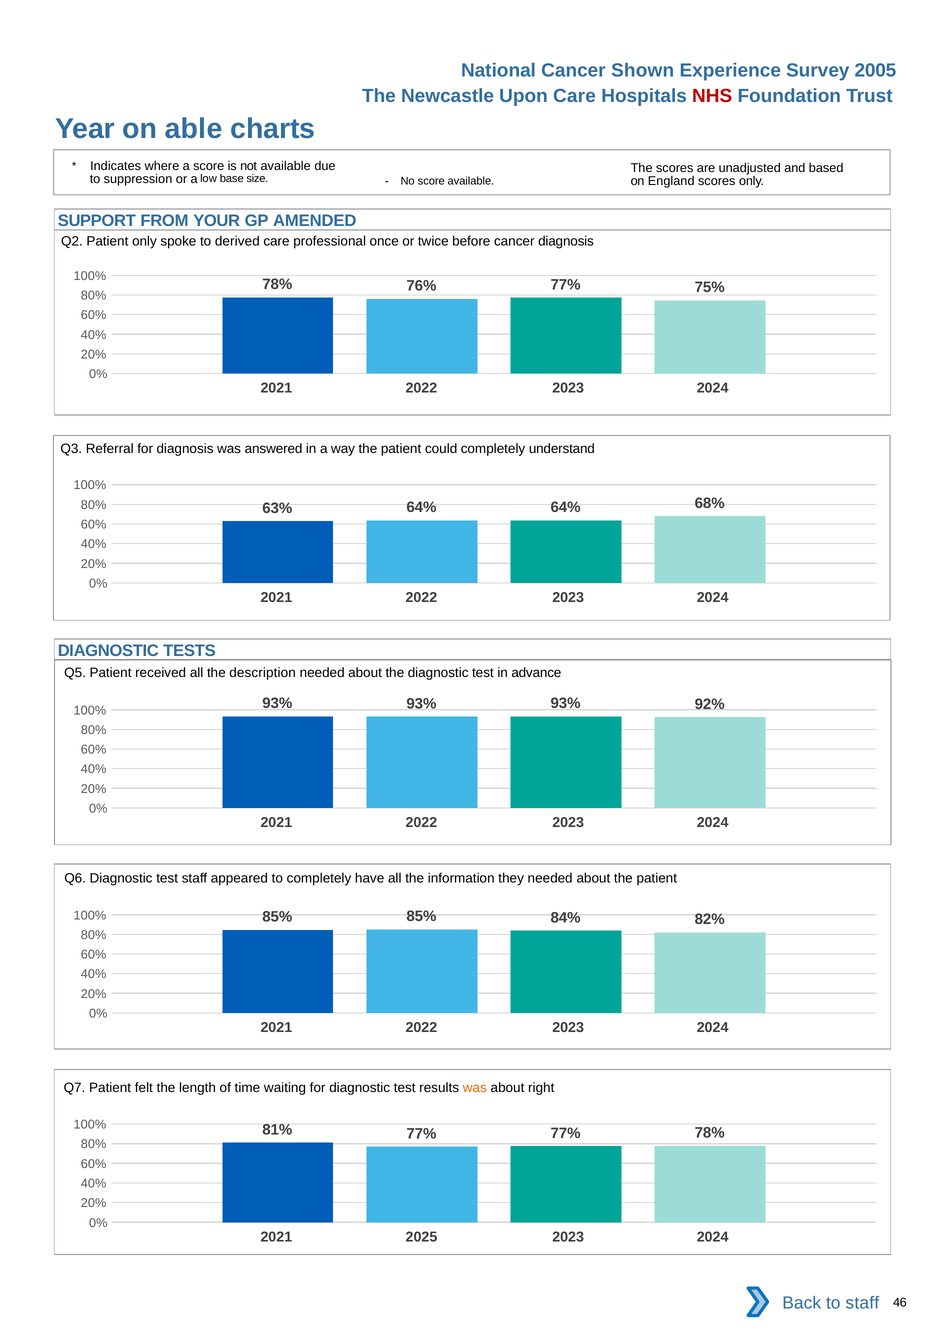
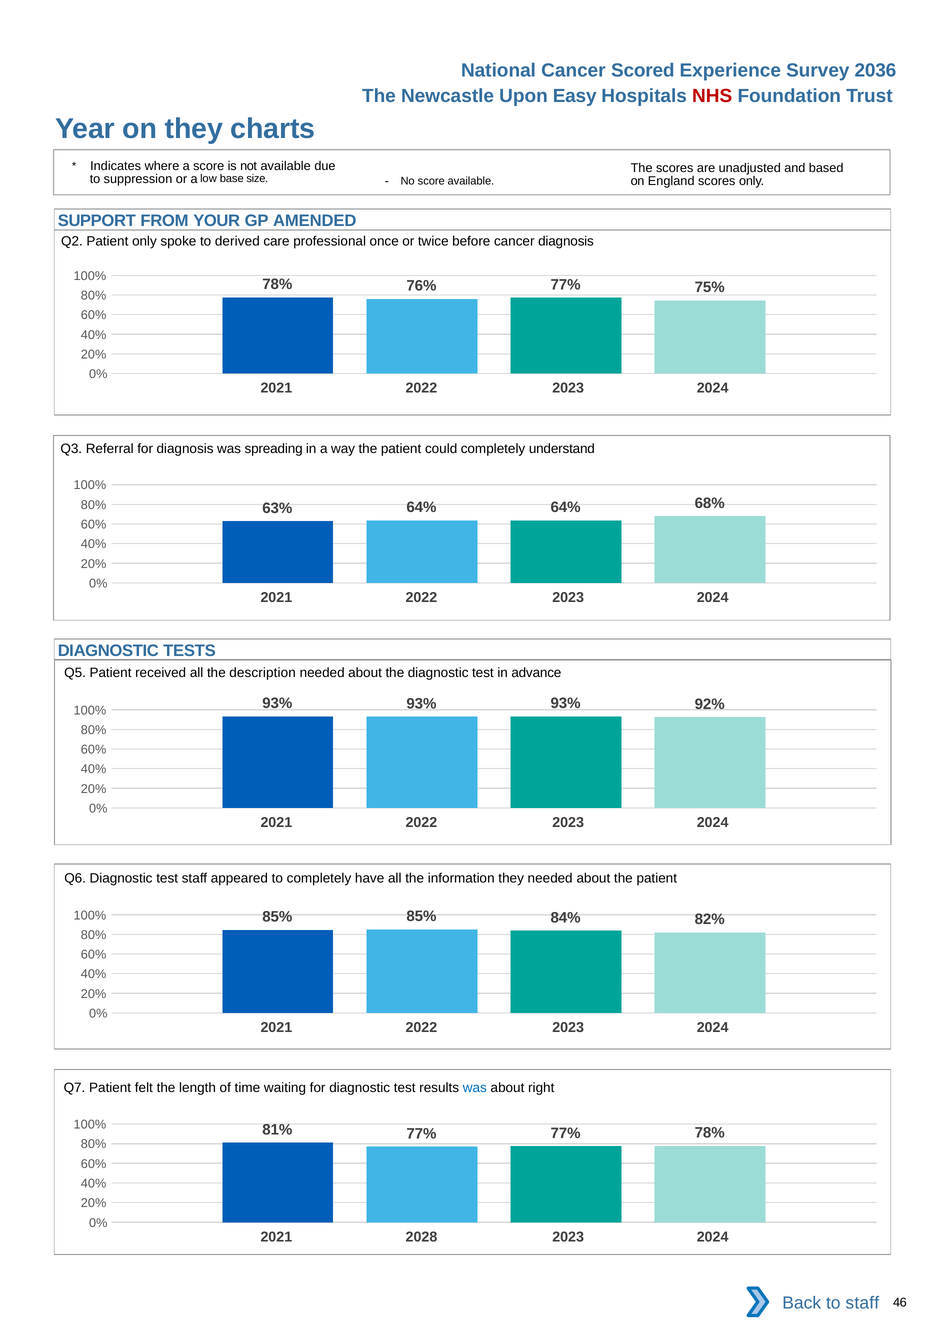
Shown: Shown -> Scored (643, 70)
2005: 2005 -> 2036 (875, 70)
Upon Care: Care -> Easy (575, 96)
on able: able -> they (194, 129)
answered: answered -> spreading (274, 449)
was colour: orange -> blue (475, 1088)
2025: 2025 -> 2028 (421, 1237)
